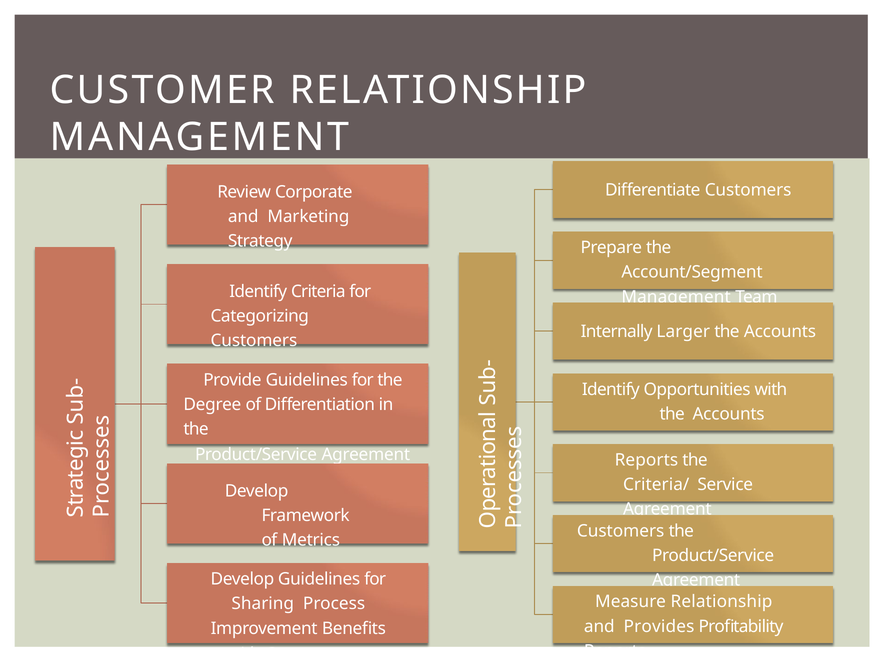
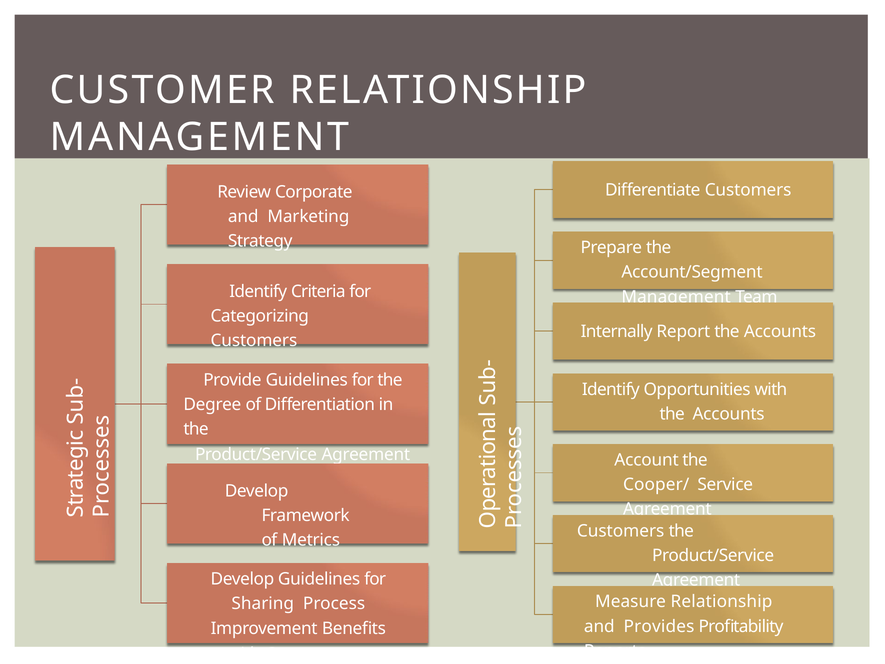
Larger: Larger -> Report (683, 331)
Reports: Reports -> Account (647, 460)
Criteria/: Criteria/ -> Cooper/ (656, 485)
